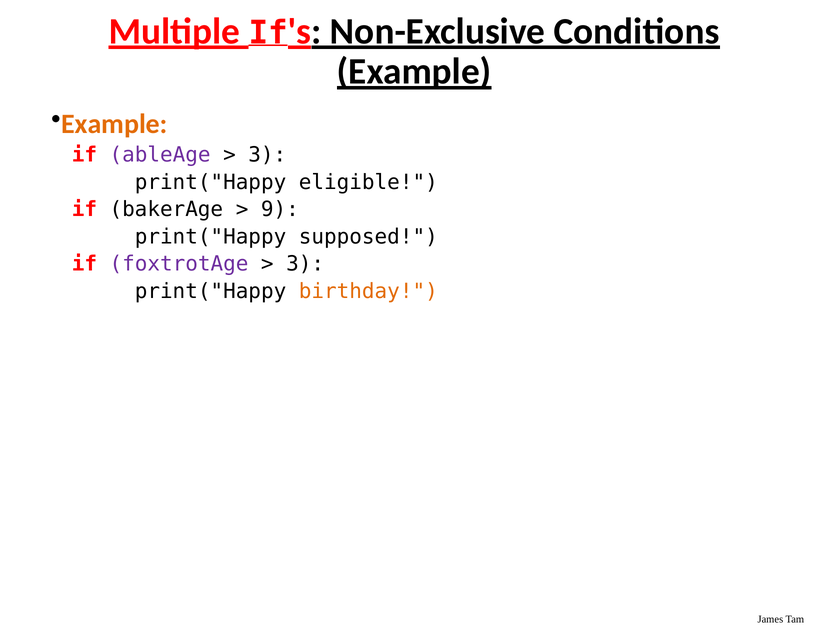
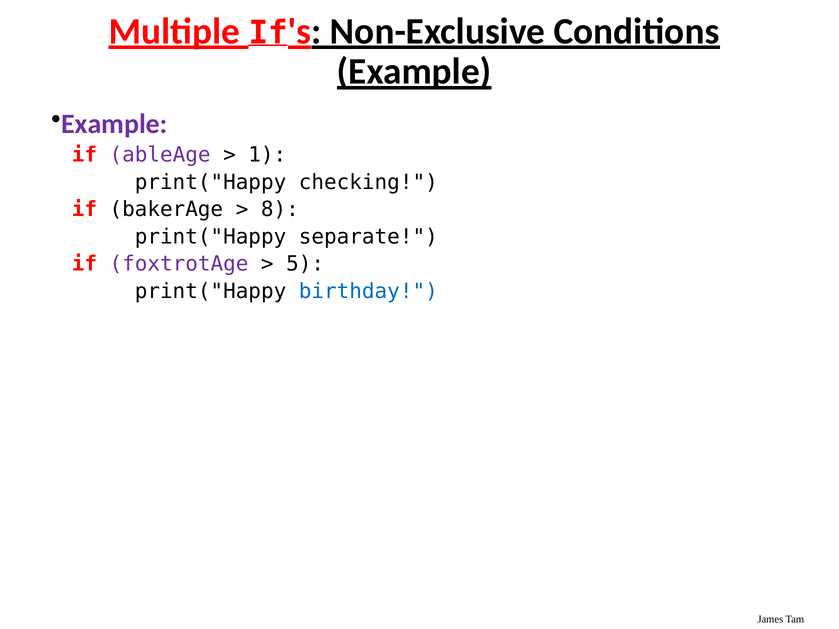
Example colour: orange -> purple (114, 124)
3: 3 -> 1 (267, 155)
eligible: eligible -> checking (368, 182)
9: 9 -> 8 (280, 209)
supposed: supposed -> separate (368, 237)
3: 3 -> 5 (305, 264)
birthday colour: orange -> blue (368, 291)
